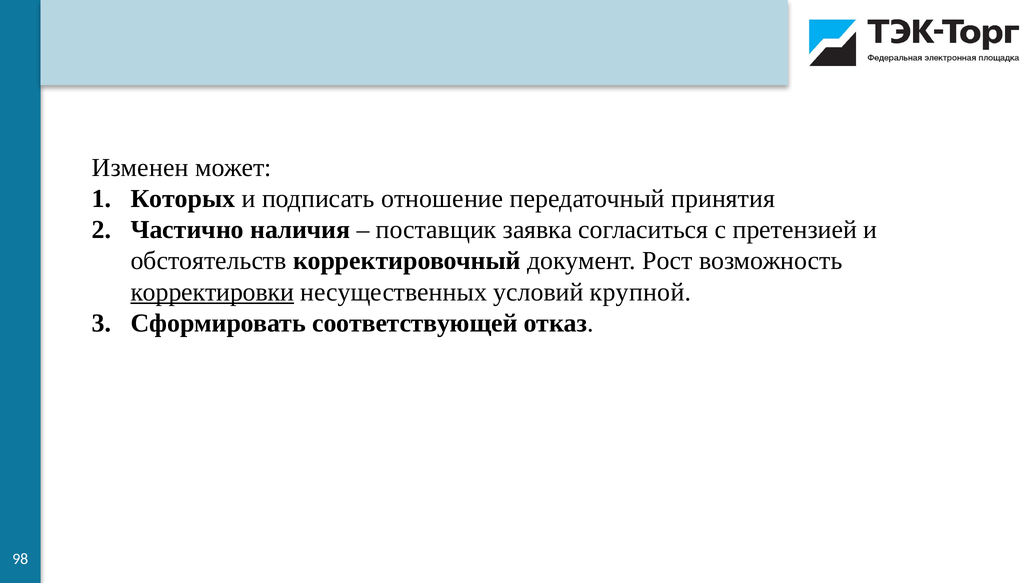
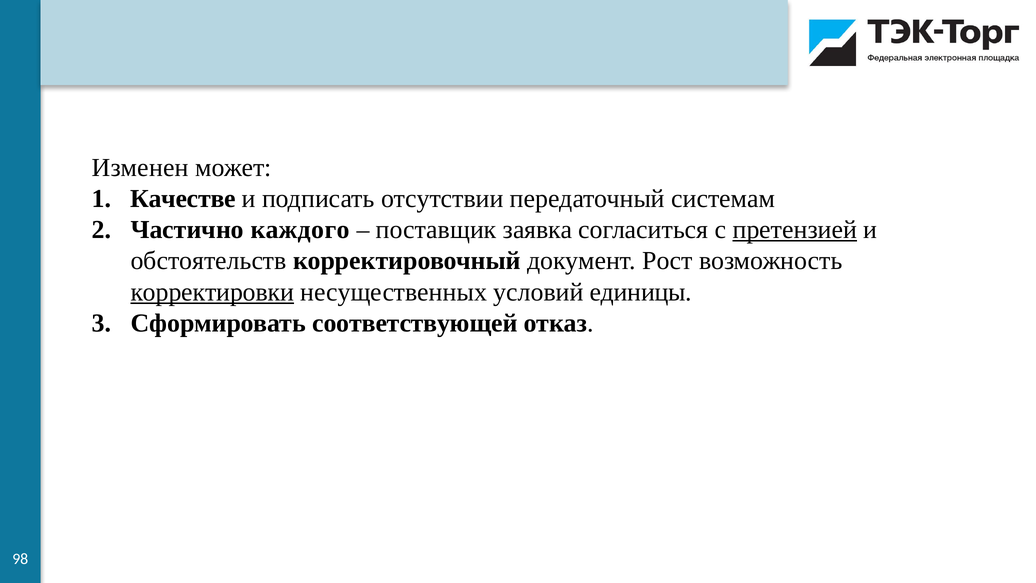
Которых: Которых -> Качестве (183, 199)
отношение: отношение -> отсутствии (442, 199)
принятия: принятия -> системам (723, 199)
наличия: наличия -> каждого (300, 230)
претензией underline: none -> present (795, 230)
крупной: крупной -> единицы (641, 292)
